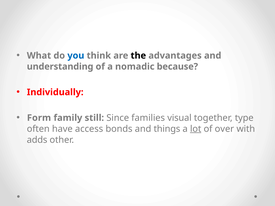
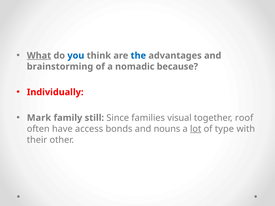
What underline: none -> present (39, 56)
the colour: black -> blue (138, 56)
understanding: understanding -> brainstorming (60, 67)
Form: Form -> Mark (39, 118)
type: type -> roof (244, 118)
things: things -> nouns (167, 129)
over: over -> type (224, 129)
adds: adds -> their (37, 140)
